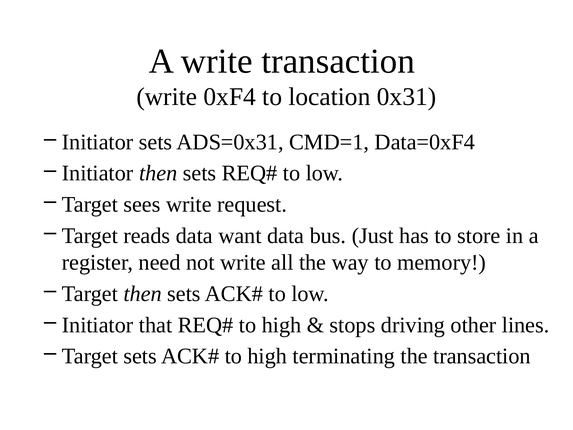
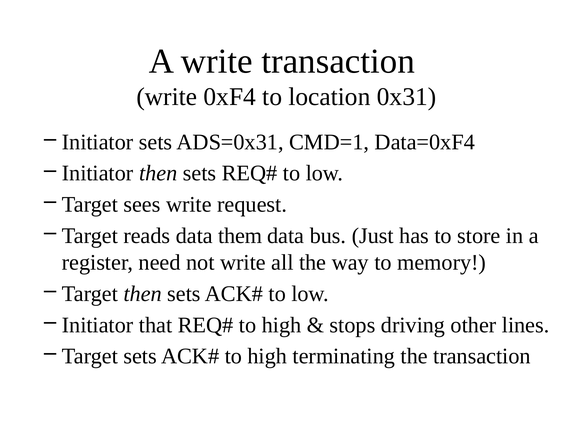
want: want -> them (240, 236)
